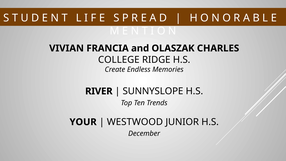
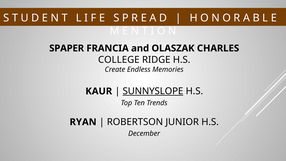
VIVIAN: VIVIAN -> SPAPER (67, 48)
RIVER: RIVER -> KAUR (99, 91)
SUNNYSLOPE underline: none -> present (153, 91)
YOUR: YOUR -> RYAN (83, 122)
WESTWOOD: WESTWOOD -> ROBERTSON (135, 122)
